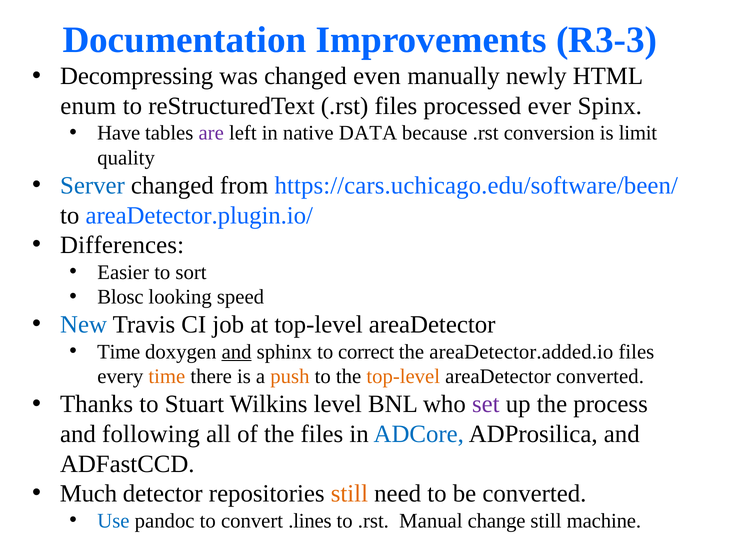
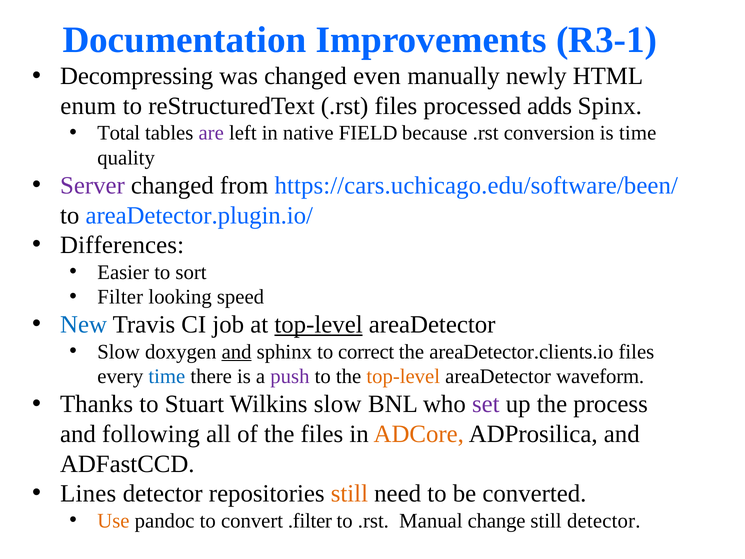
R3-3: R3-3 -> R3-1 (607, 40)
ever: ever -> adds (550, 106)
Have: Have -> Total (119, 133)
DATA: DATA -> FIELD (368, 133)
is limit: limit -> time (638, 133)
Server colour: blue -> purple (92, 185)
Blosc: Blosc -> Filter (120, 297)
top-level underline: none -> present (319, 325)
Time: Time -> Slow (119, 352)
areaDetector.added.io: areaDetector.added.io -> areaDetector.clients.io (521, 352)
time colour: orange -> blue (167, 376)
push colour: orange -> purple (290, 376)
areaDetector converted: converted -> waveform (600, 376)
Wilkins level: level -> slow (338, 404)
ADCore colour: blue -> orange (419, 434)
Much: Much -> Lines (88, 493)
Use colour: blue -> orange (113, 520)
.lines: .lines -> .filter (310, 520)
still machine: machine -> detector (604, 520)
